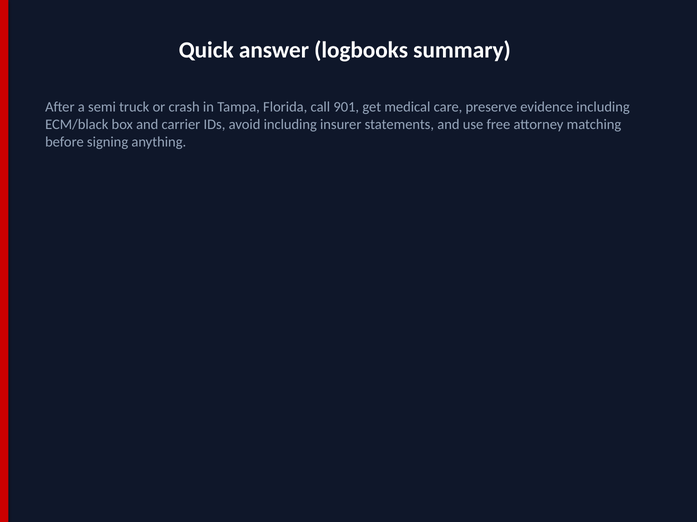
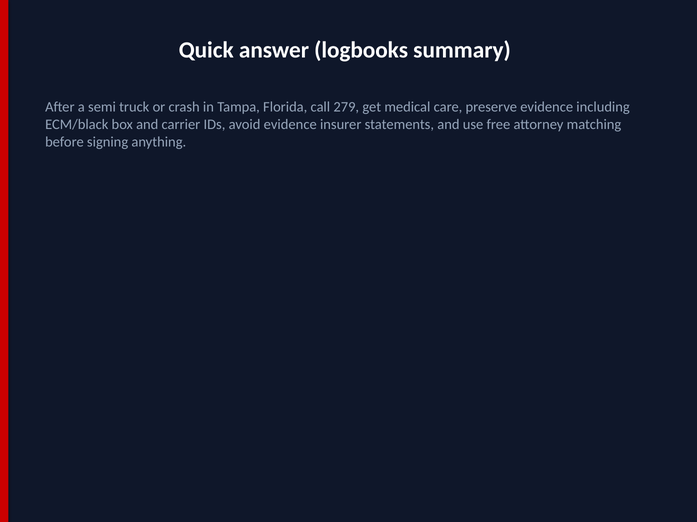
901: 901 -> 279 (346, 107)
avoid including: including -> evidence (290, 125)
